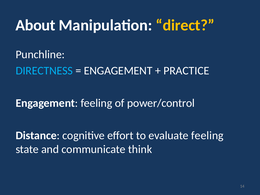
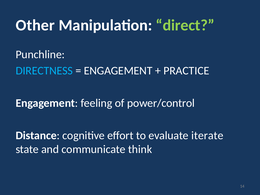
About: About -> Other (35, 25)
direct colour: yellow -> light green (185, 25)
evaluate feeling: feeling -> iterate (207, 135)
